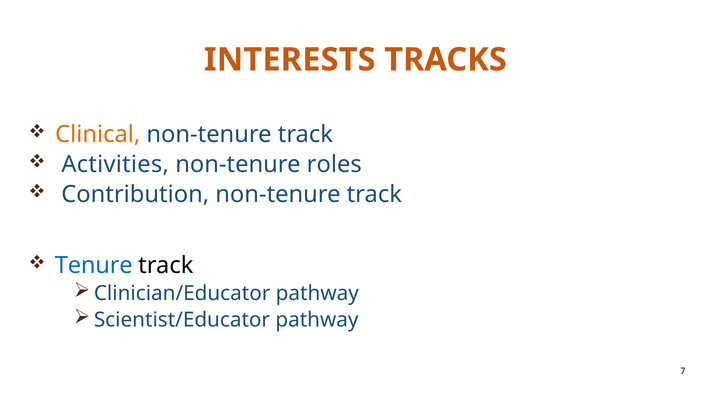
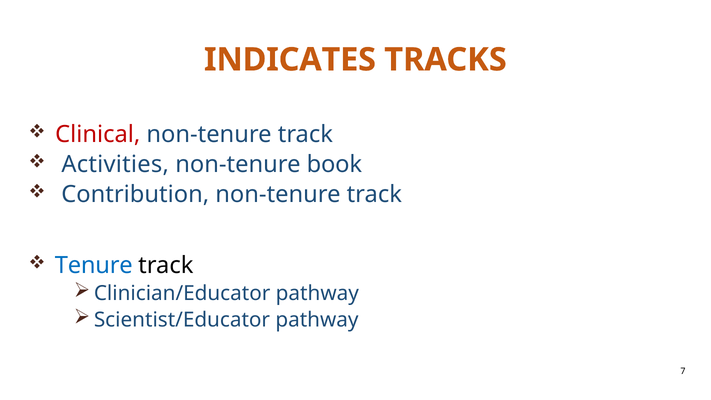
INTERESTS: INTERESTS -> INDICATES (290, 60)
Clinical colour: orange -> red (98, 134)
roles: roles -> book (334, 164)
